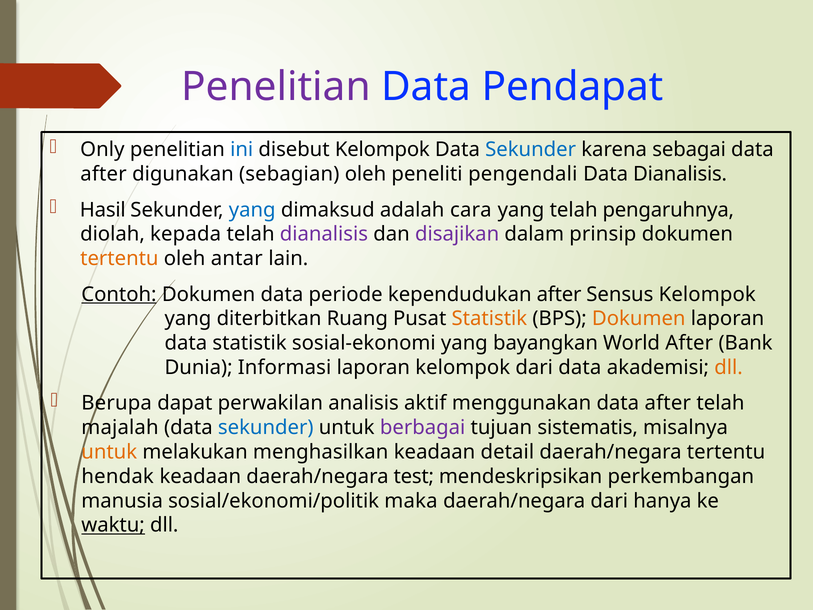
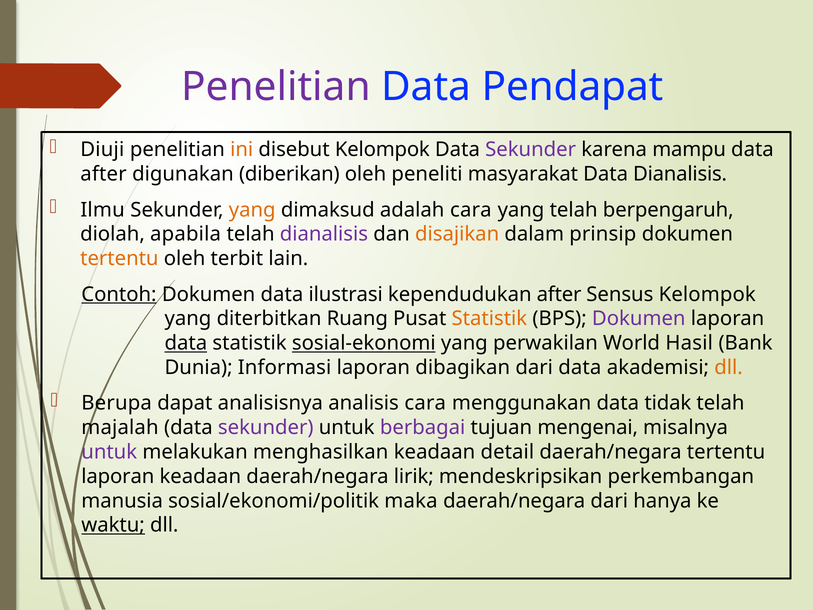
Only: Only -> Diuji (102, 150)
ini colour: blue -> orange (242, 150)
Sekunder colour: blue -> purple (531, 150)
sebagai: sebagai -> mampu (689, 150)
sebagian: sebagian -> diberikan (289, 174)
pengendali: pengendali -> masyarakat (523, 174)
Hasil: Hasil -> Ilmu (103, 210)
yang colour: blue -> orange (252, 210)
pengaruhnya: pengaruhnya -> berpengaruh (668, 210)
kepada: kepada -> apabila (186, 234)
disajikan colour: purple -> orange (457, 234)
antar: antar -> terbit (237, 259)
periode: periode -> ilustrasi (346, 294)
Dokumen colour: orange -> purple (639, 319)
data underline: none -> present (186, 343)
sosial-ekonomi underline: none -> present (364, 343)
bayangkan: bayangkan -> perwakilan (545, 343)
World After: After -> Hasil (689, 343)
laporan kelompok: kelompok -> dibagikan (463, 367)
perwakilan: perwakilan -> analisisnya (270, 403)
analisis aktif: aktif -> cara (425, 403)
menggunakan data after: after -> tidak (668, 403)
sekunder colour: blue -> purple (266, 427)
sistematis: sistematis -> mengenai (588, 427)
untuk colour: orange -> purple (109, 452)
hendak: hendak -> laporan (118, 476)
test: test -> lirik (414, 476)
